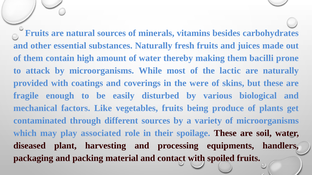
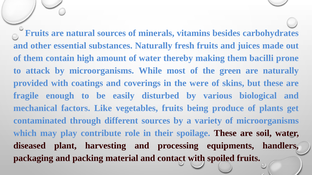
lactic: lactic -> green (230, 71)
associated: associated -> contribute (101, 134)
